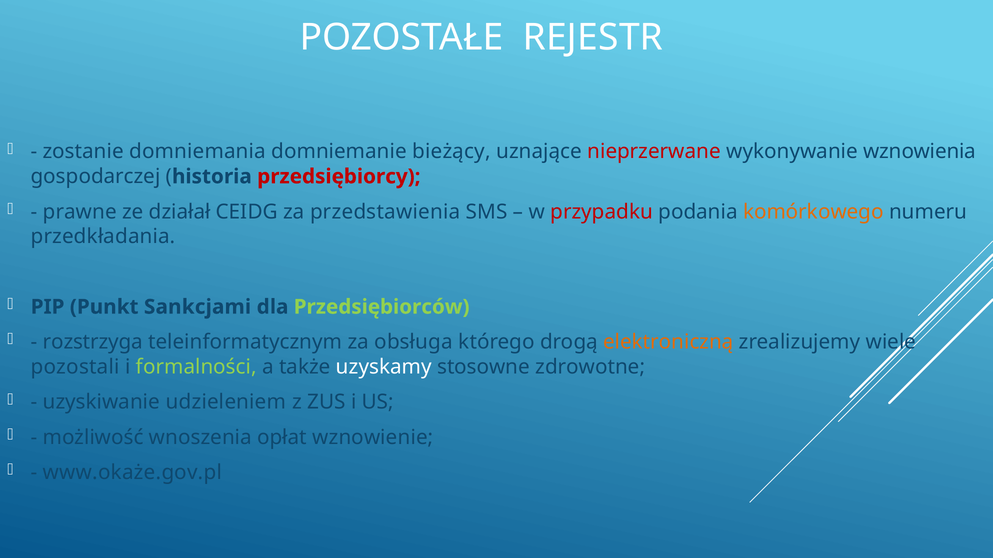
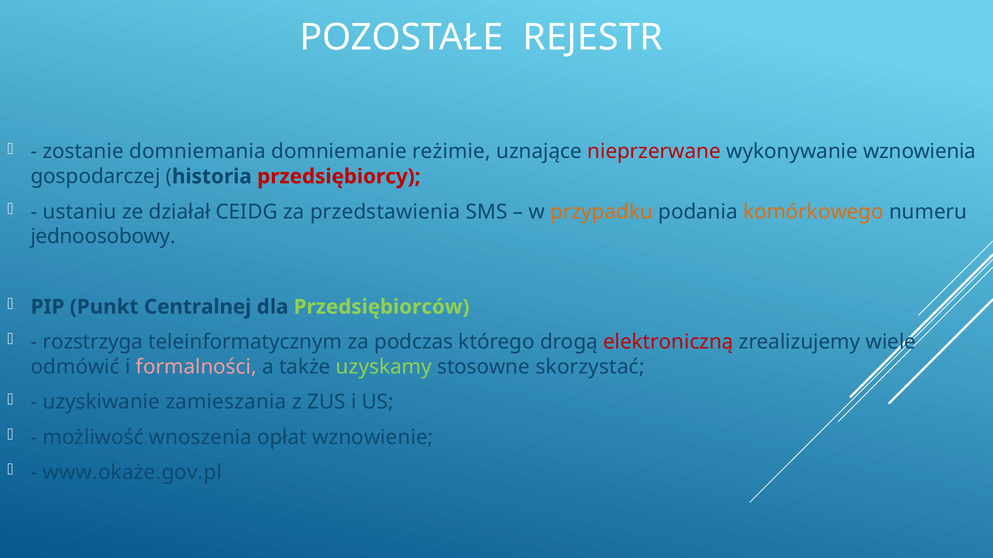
bieżący: bieżący -> reżimie (451, 152)
prawne: prawne -> ustaniu (80, 212)
przypadku colour: red -> orange (602, 212)
przedkładania: przedkładania -> jednoosobowy (103, 237)
Sankcjami: Sankcjami -> Centralnej (198, 307)
obsługa: obsługa -> podczas (414, 342)
elektroniczną colour: orange -> red (668, 342)
pozostali: pozostali -> odmówić (75, 367)
formalności colour: light green -> pink (196, 367)
uzyskamy colour: white -> light green (384, 367)
zdrowotne: zdrowotne -> skorzystać (590, 367)
udzieleniem: udzieleniem -> zamieszania (226, 402)
